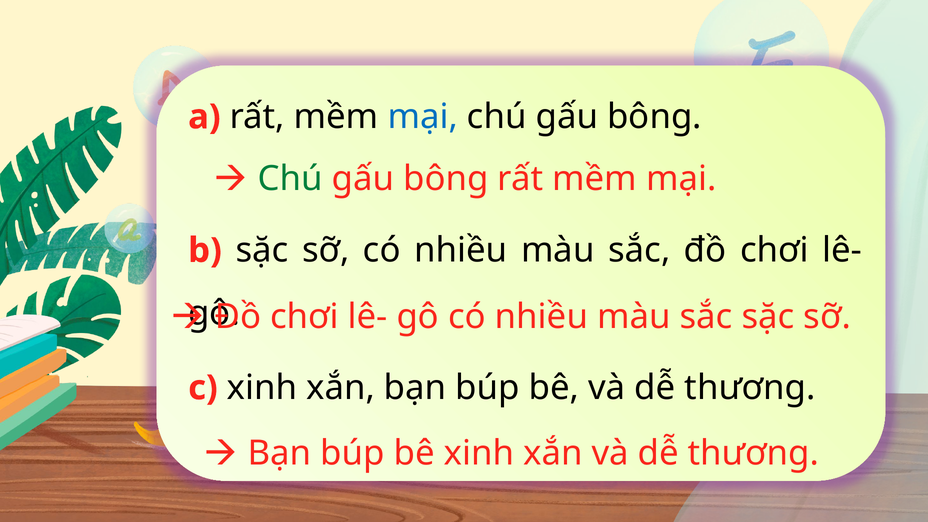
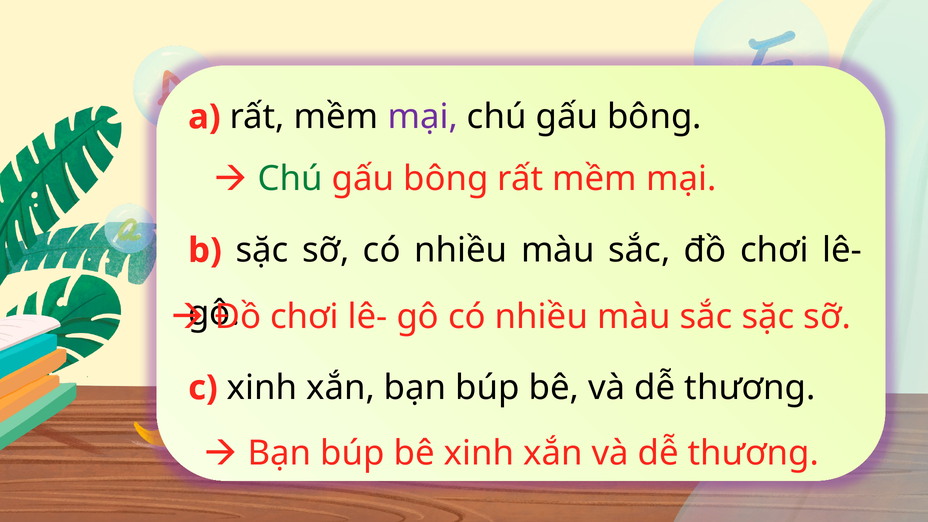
mại colour: blue -> purple (423, 117)
